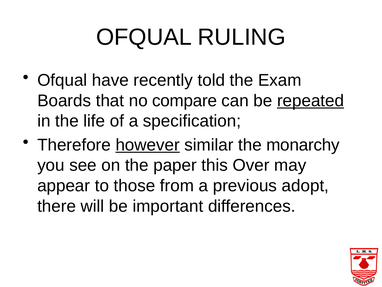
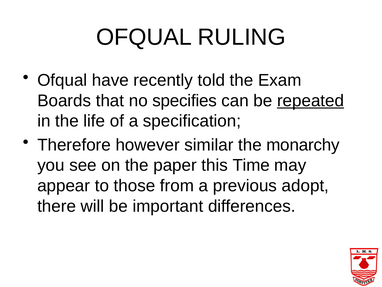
compare: compare -> specifies (185, 101)
however underline: present -> none (148, 145)
Over: Over -> Time (251, 165)
